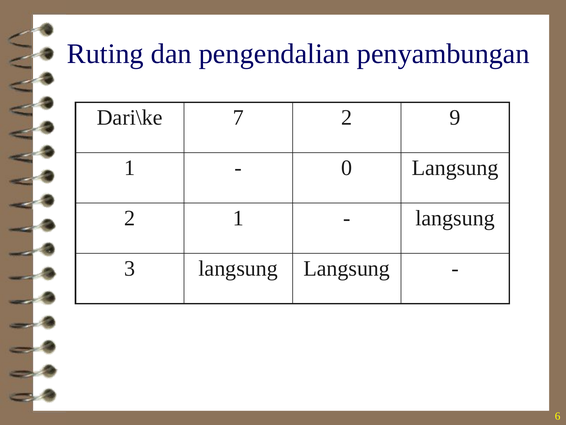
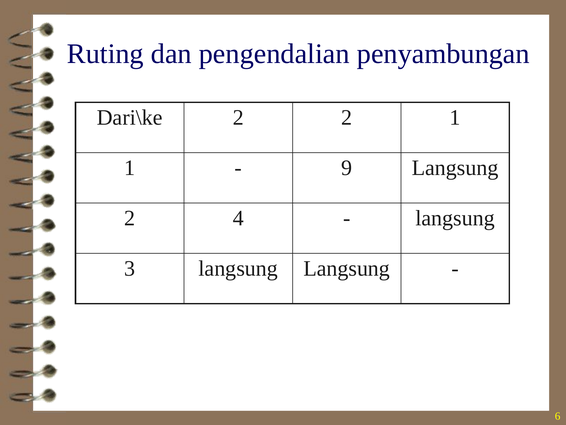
Dari\ke 7: 7 -> 2 (238, 117)
2 9: 9 -> 1 (455, 117)
0: 0 -> 9 (347, 168)
2 1: 1 -> 4 (238, 218)
